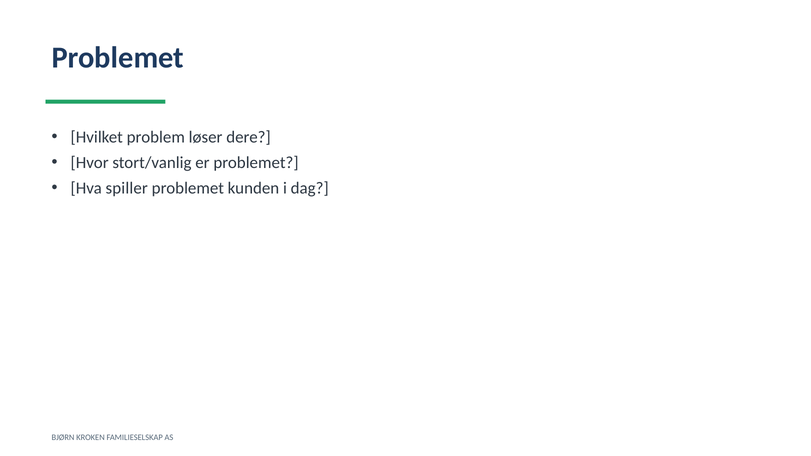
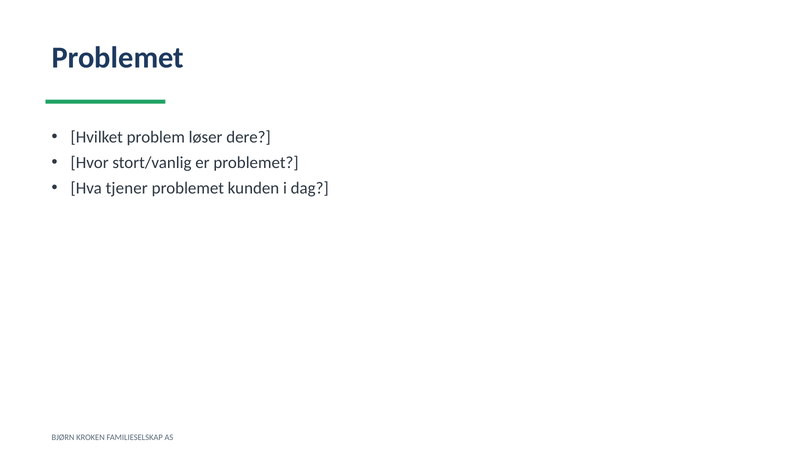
spiller: spiller -> tjener (127, 188)
